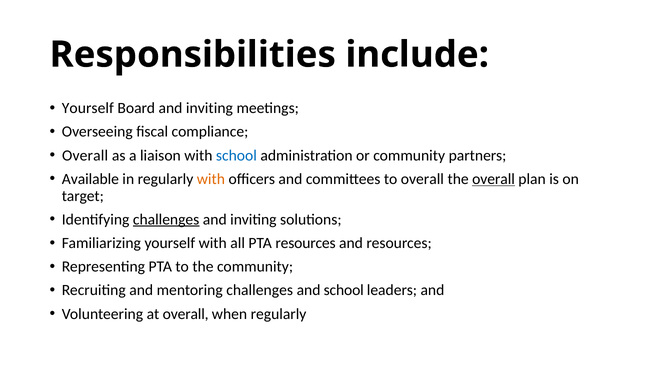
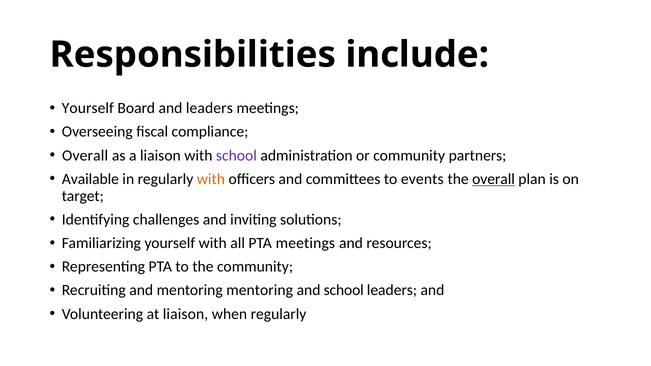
Board and inviting: inviting -> leaders (209, 108)
school colour: blue -> purple (236, 155)
to overall: overall -> events (422, 179)
challenges underline: present -> none (166, 220)
PTA resources: resources -> meetings (305, 243)
mentoring challenges: challenges -> mentoring (260, 290)
at overall: overall -> liaison (186, 314)
